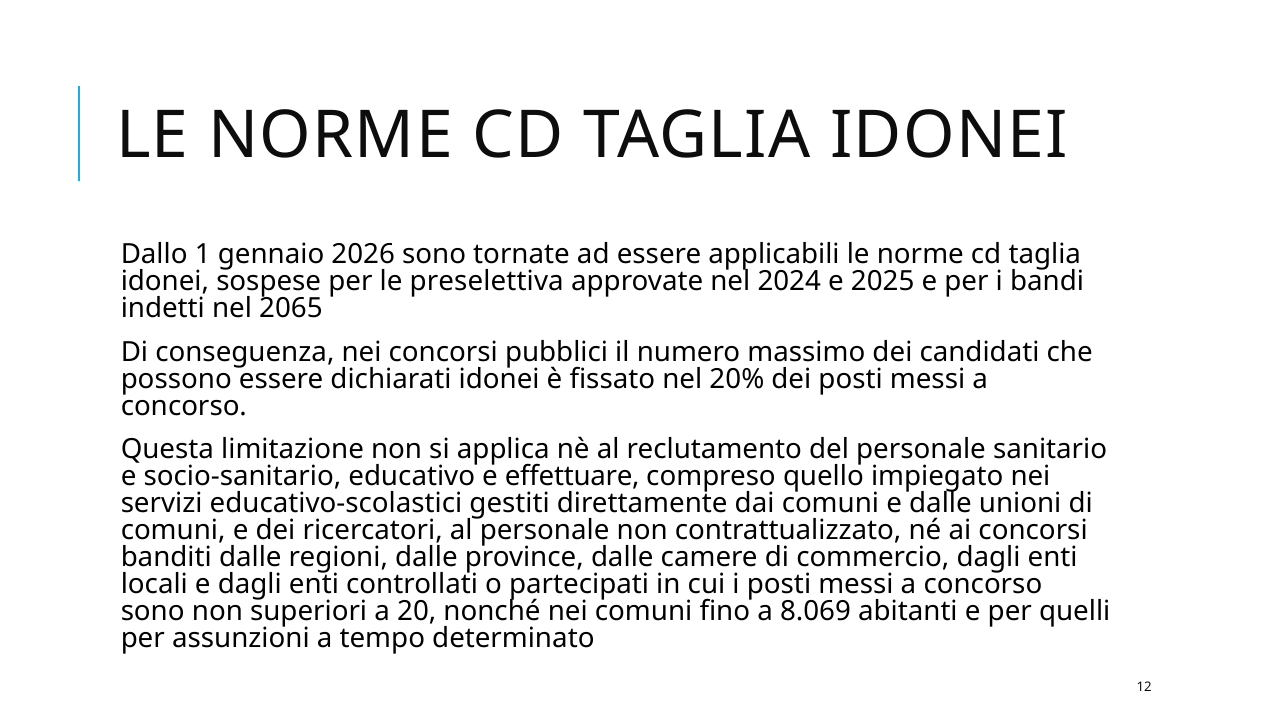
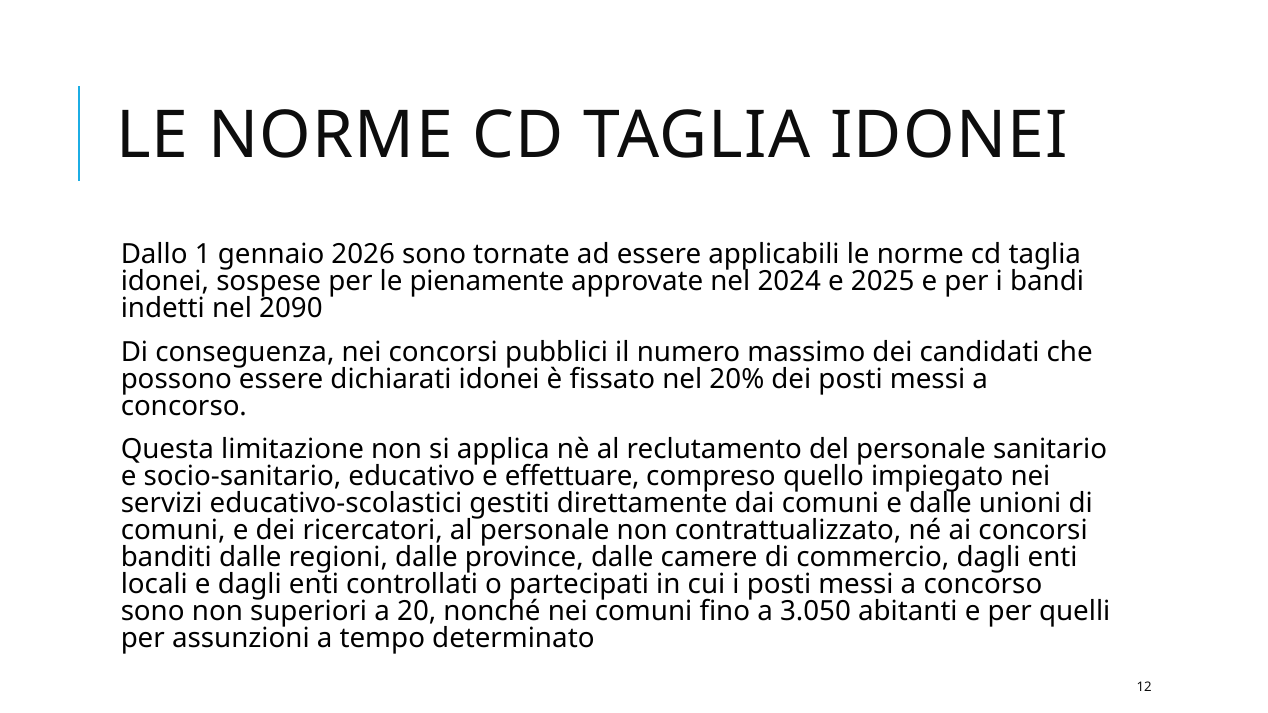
preselettiva: preselettiva -> pienamente (487, 282)
2065: 2065 -> 2090 (291, 309)
8.069: 8.069 -> 3.050 (815, 612)
